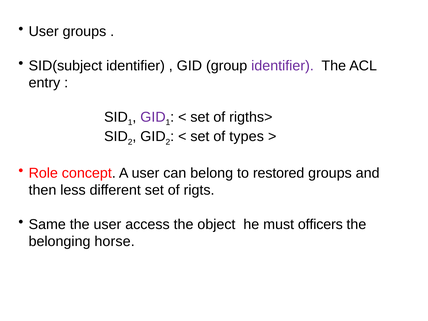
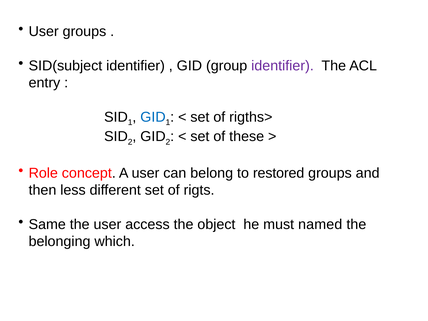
GID colour: purple -> blue (153, 117)
types: types -> these (247, 136)
officers: officers -> named (320, 224)
horse: horse -> which (115, 242)
